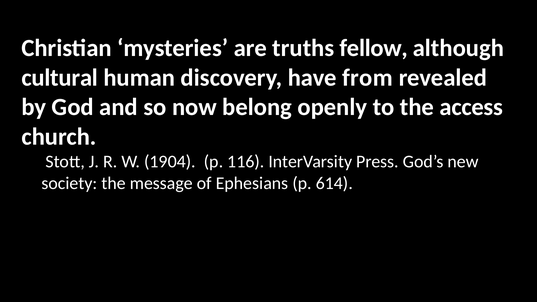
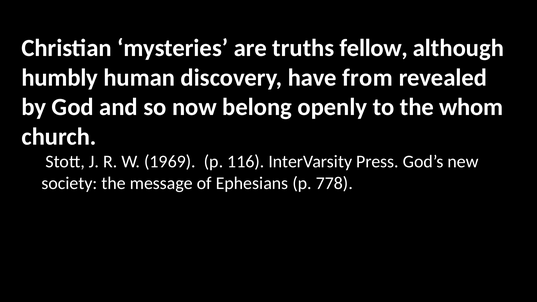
cultural: cultural -> humbly (60, 78)
access: access -> whom (471, 107)
1904: 1904 -> 1969 (170, 162)
614: 614 -> 778 (334, 183)
